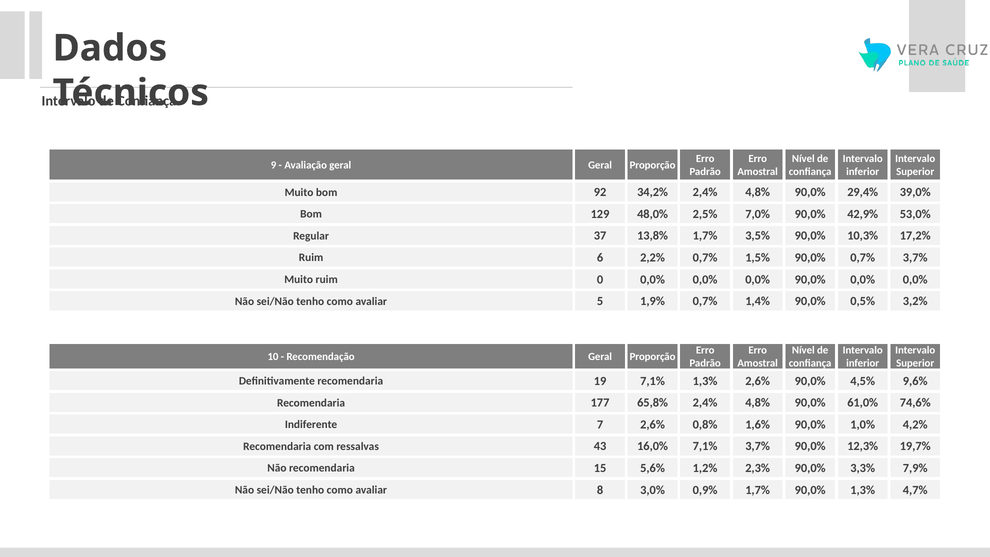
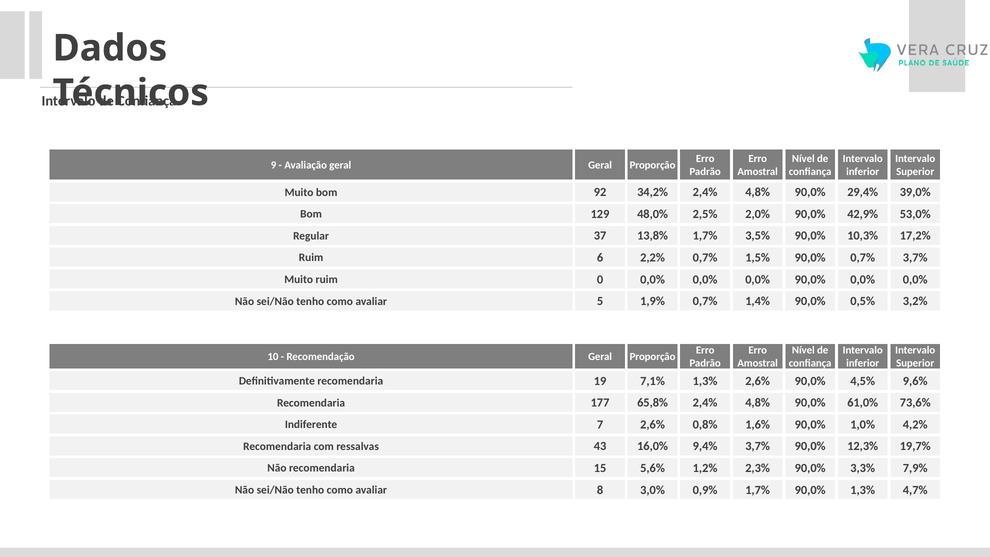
7,0%: 7,0% -> 2,0% (758, 214)
74,6%: 74,6% -> 73,6% (915, 403)
16,0% 7,1%: 7,1% -> 9,4% (705, 446)
